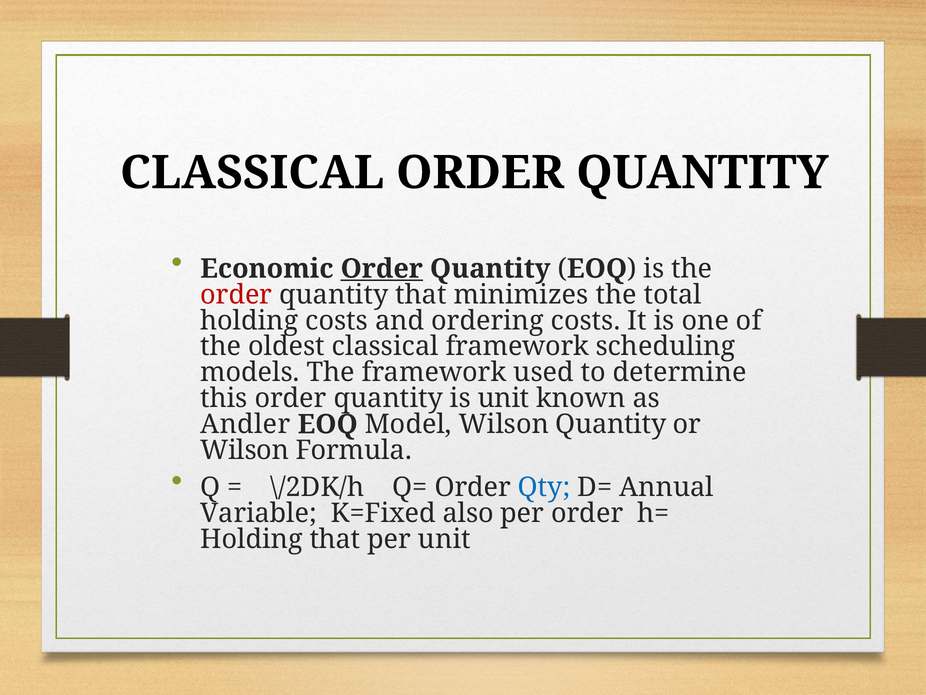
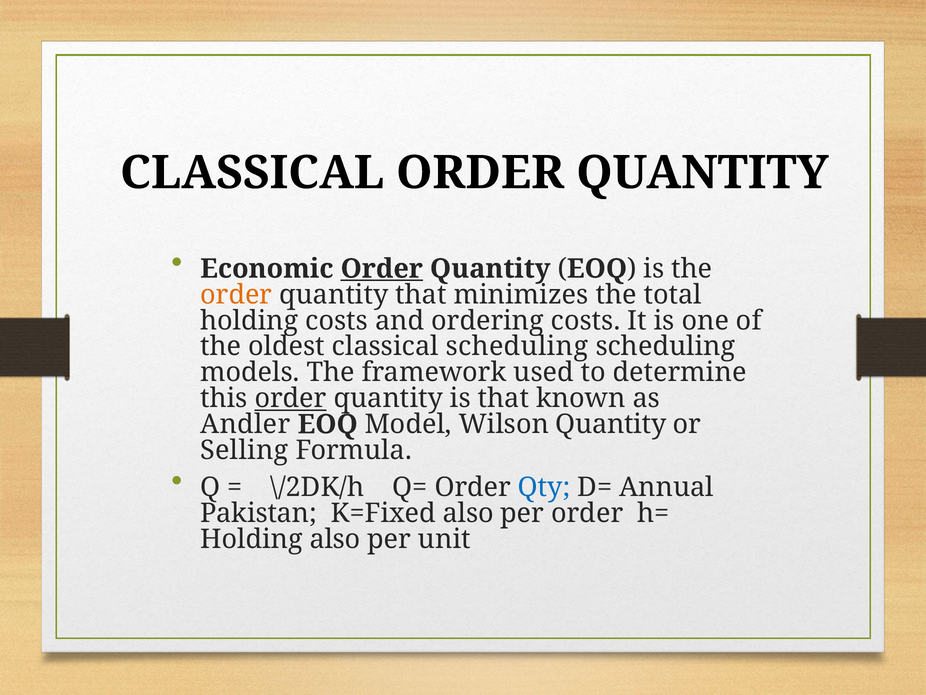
order colour: red -> orange (236, 294)
classical framework: framework -> scheduling (517, 346)
order underline: none -> present (291, 398)
is unit: unit -> that (503, 398)
Wilson: Wilson -> Selling (244, 450)
Variable: Variable -> Pakistan (259, 513)
Holding that: that -> also (335, 539)
